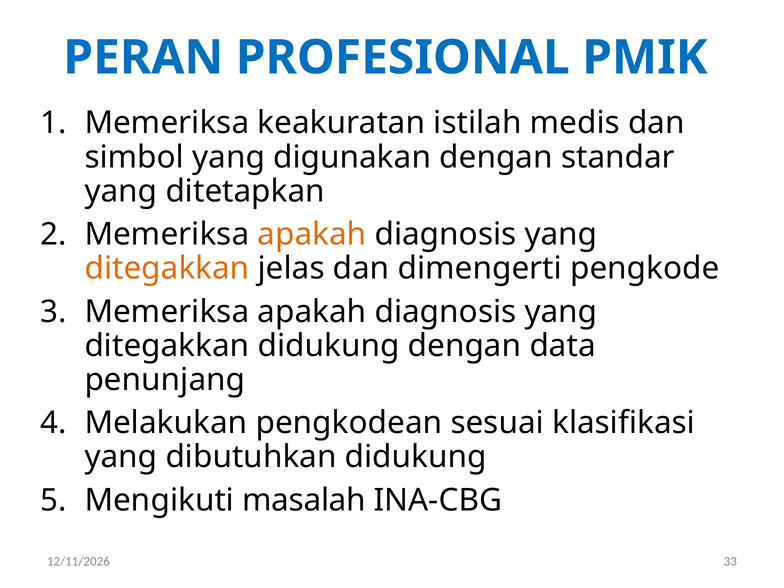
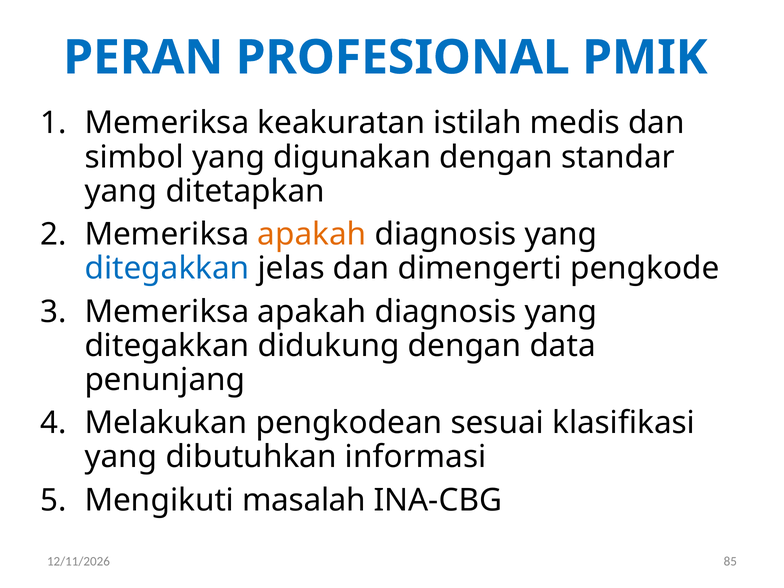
ditegakkan colour: orange -> blue (167, 269)
dibutuhkan didukung: didukung -> informasi (416, 457)
33: 33 -> 85 (730, 561)
